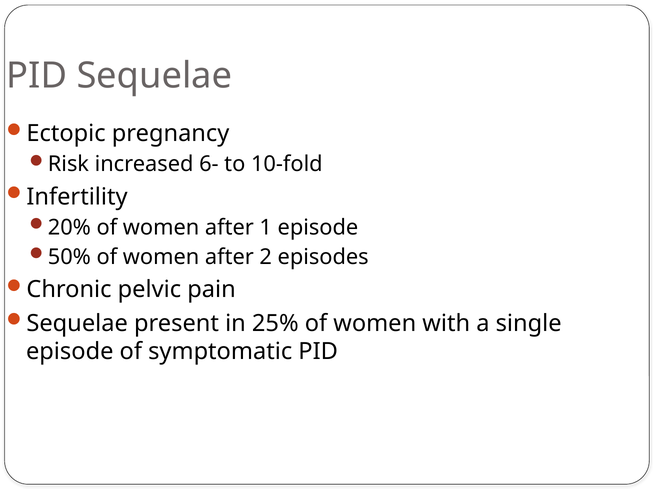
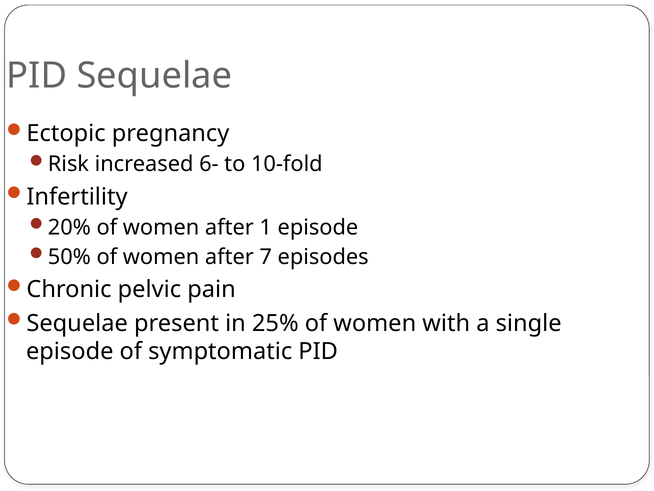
2: 2 -> 7 (266, 257)
